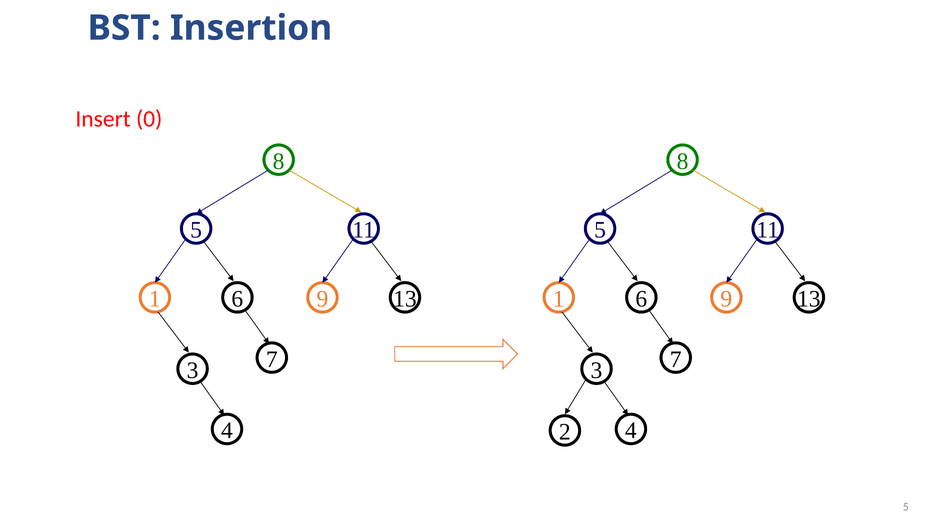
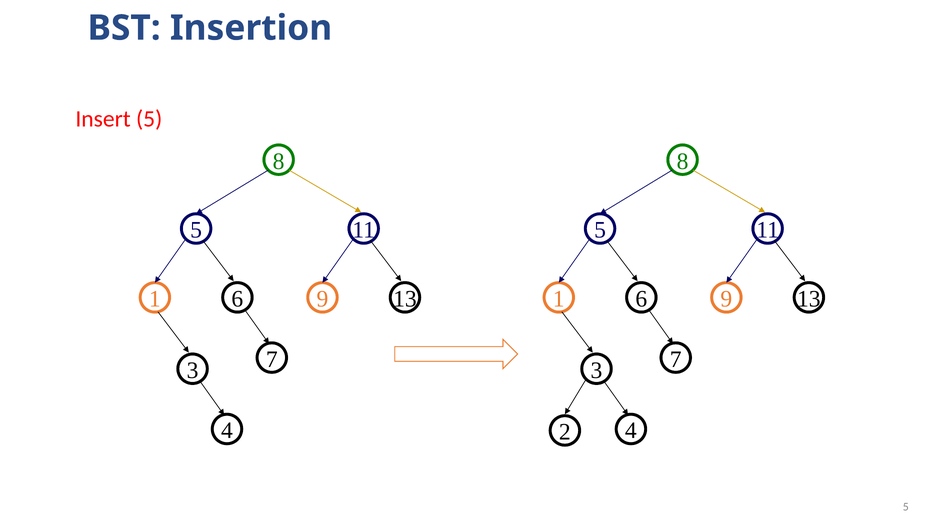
Insert 0: 0 -> 5 (149, 119)
